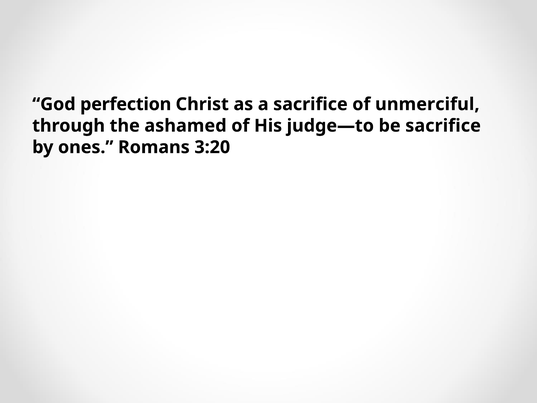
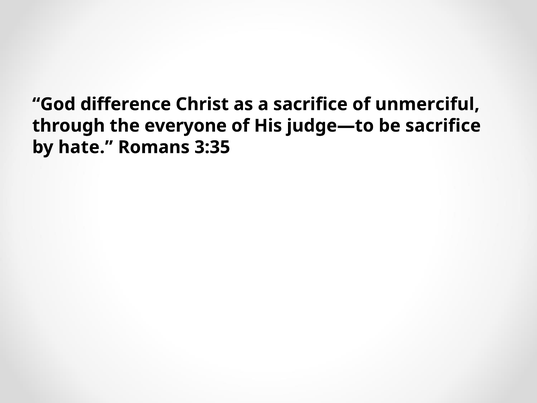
perfection: perfection -> difference (126, 104)
ashamed: ashamed -> everyone (186, 126)
ones: ones -> hate (86, 147)
3:20: 3:20 -> 3:35 (212, 147)
